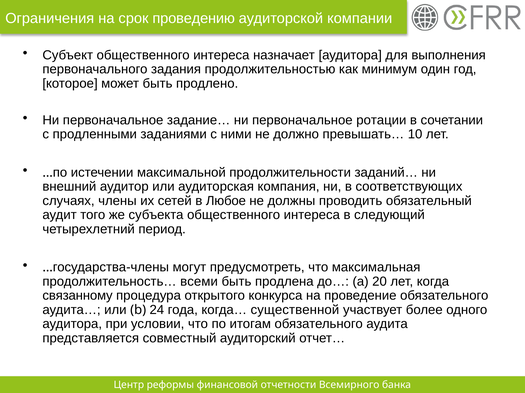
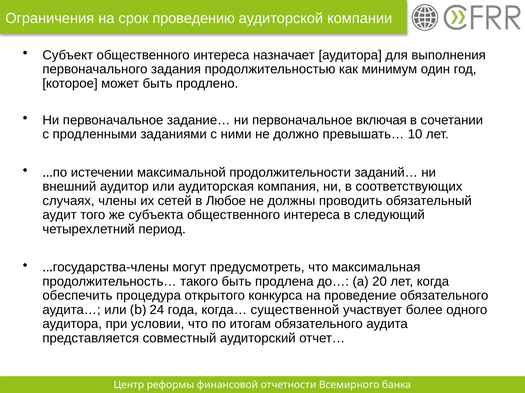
ротации: ротации -> включая (381, 120)
всеми: всеми -> такого (199, 282)
связанному: связанному -> обеспечить (77, 296)
